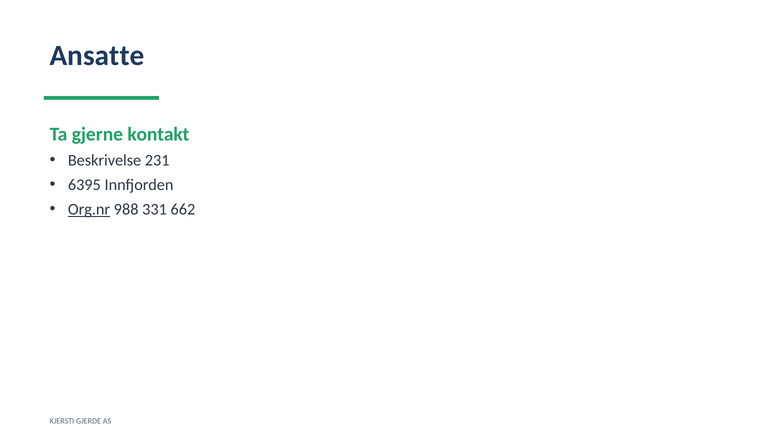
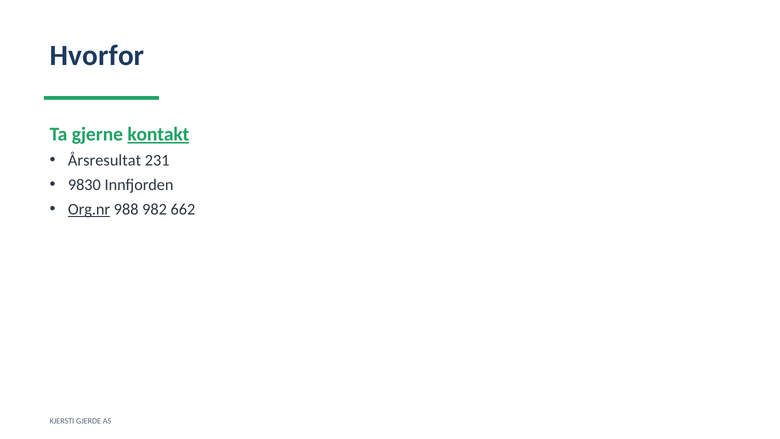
Ansatte: Ansatte -> Hvorfor (97, 56)
kontakt underline: none -> present (158, 134)
Beskrivelse: Beskrivelse -> Årsresultat (105, 160)
6395: 6395 -> 9830 (84, 185)
331: 331 -> 982 (155, 209)
